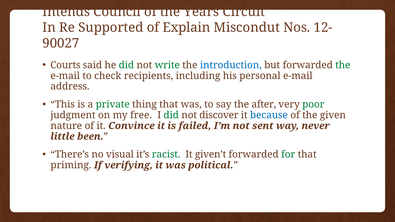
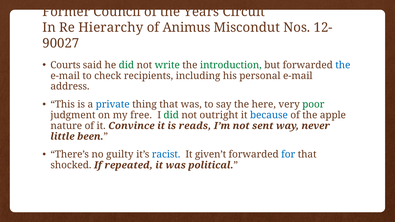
Intends: Intends -> Former (66, 12)
Supported: Supported -> Hierarchy (111, 28)
Explain: Explain -> Animus (187, 28)
introduction colour: blue -> green (231, 65)
the colour: green -> blue (343, 65)
private colour: green -> blue (113, 105)
after: after -> here (264, 105)
discover: discover -> outright (219, 115)
given: given -> apple (333, 115)
failed: failed -> reads (195, 126)
visual: visual -> guilty (120, 155)
racist colour: green -> blue (166, 155)
for colour: green -> blue (288, 155)
priming: priming -> shocked (71, 165)
verifying: verifying -> repeated (129, 165)
